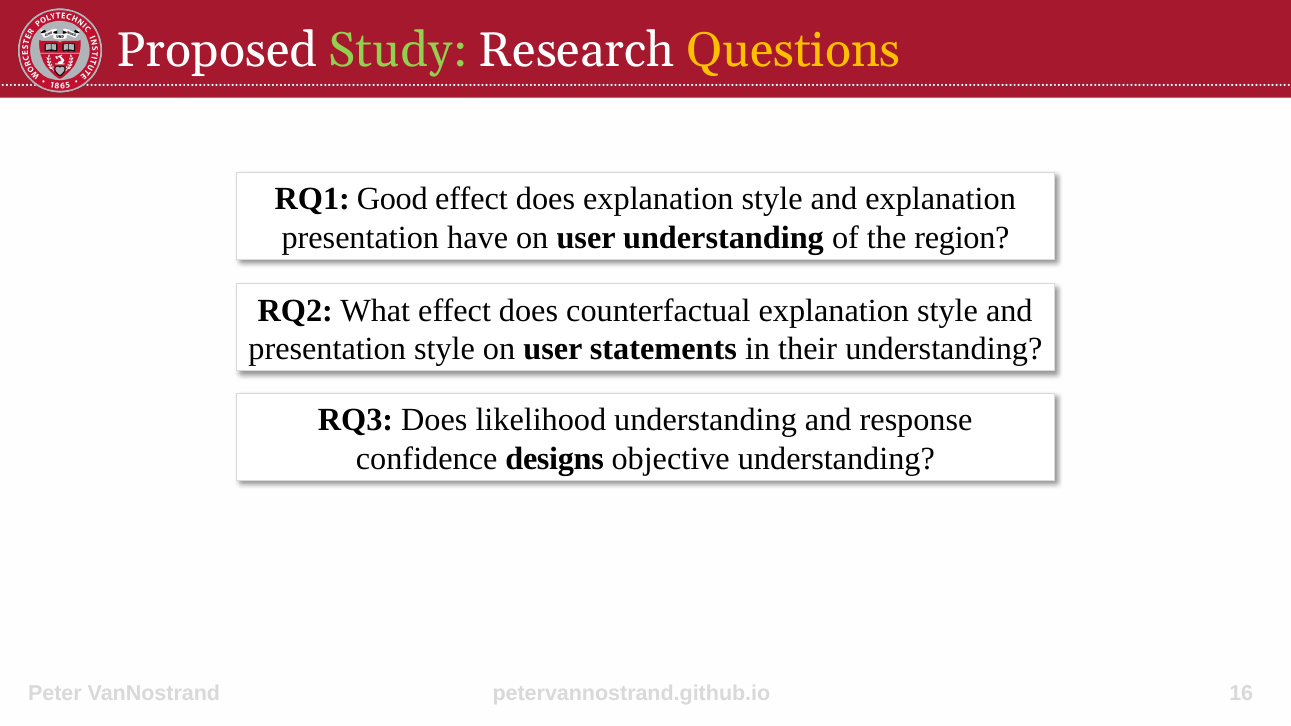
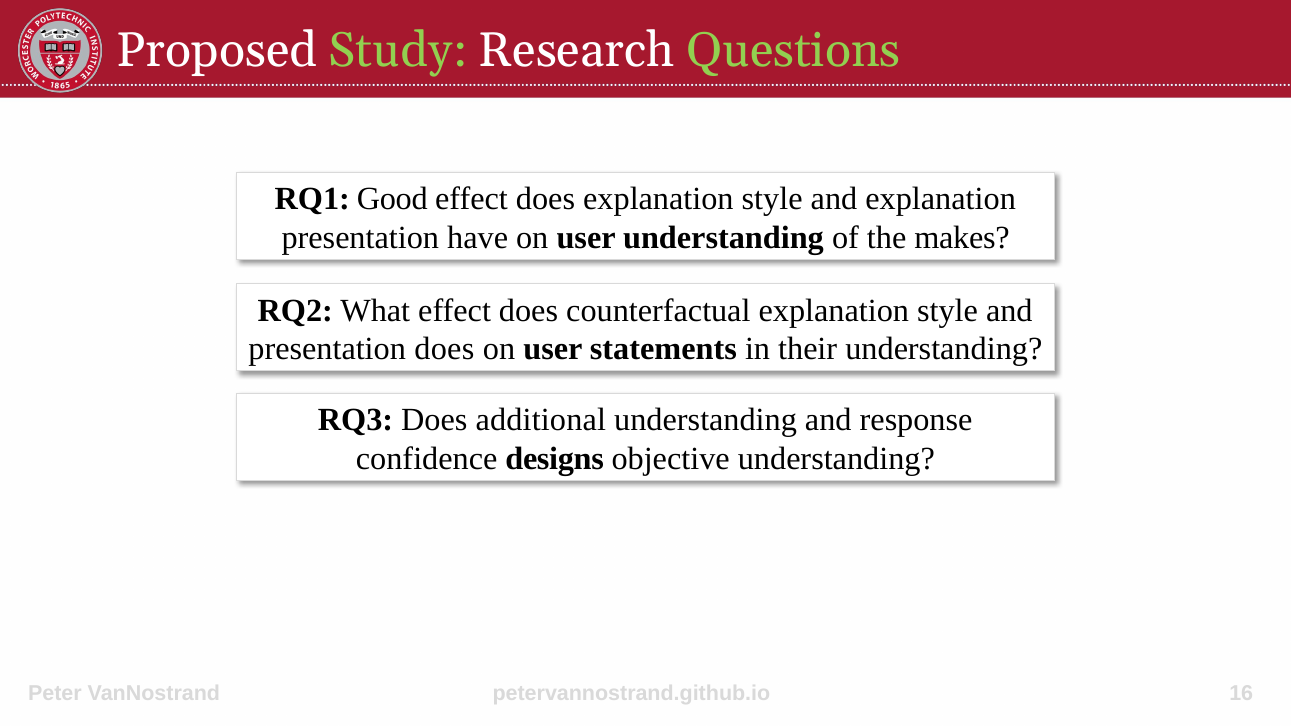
Questions colour: yellow -> light green (793, 51)
region: region -> makes (962, 238)
presentation style: style -> does (444, 349)
likelihood: likelihood -> additional (541, 420)
